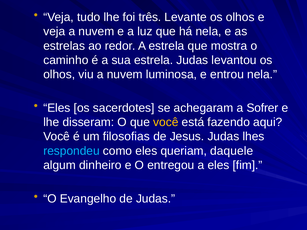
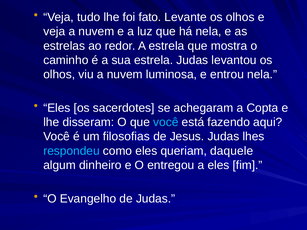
três: três -> fato (150, 17)
Sofrer: Sofrer -> Copta (262, 108)
você colour: yellow -> light blue (166, 122)
